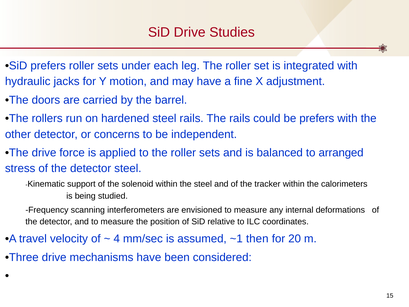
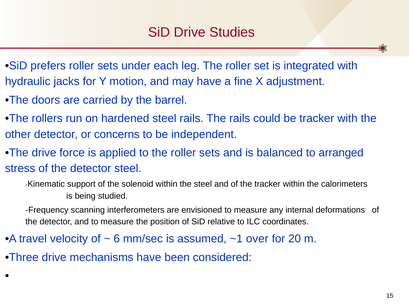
be prefers: prefers -> tracker (317, 118)
4: 4 -> 6 (117, 239)
then: then -> over (257, 239)
